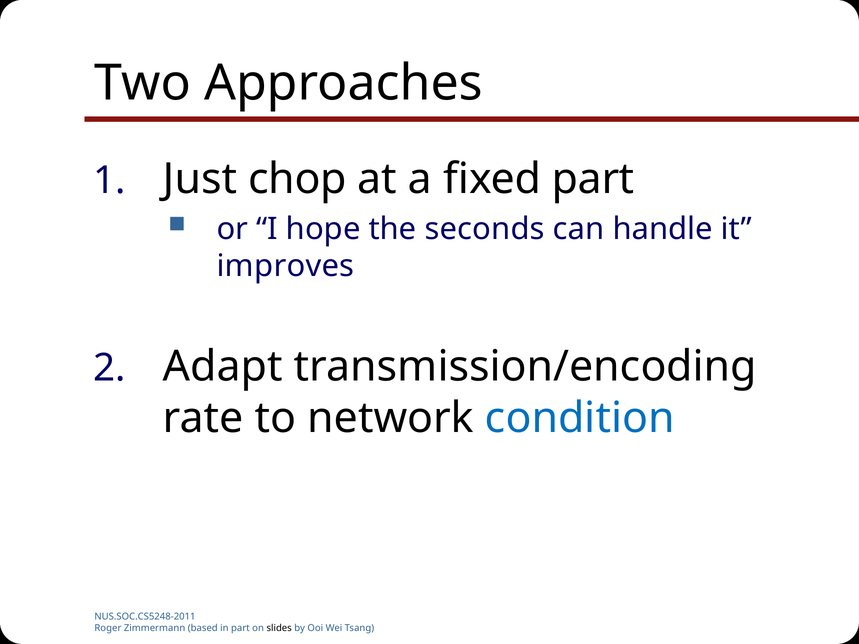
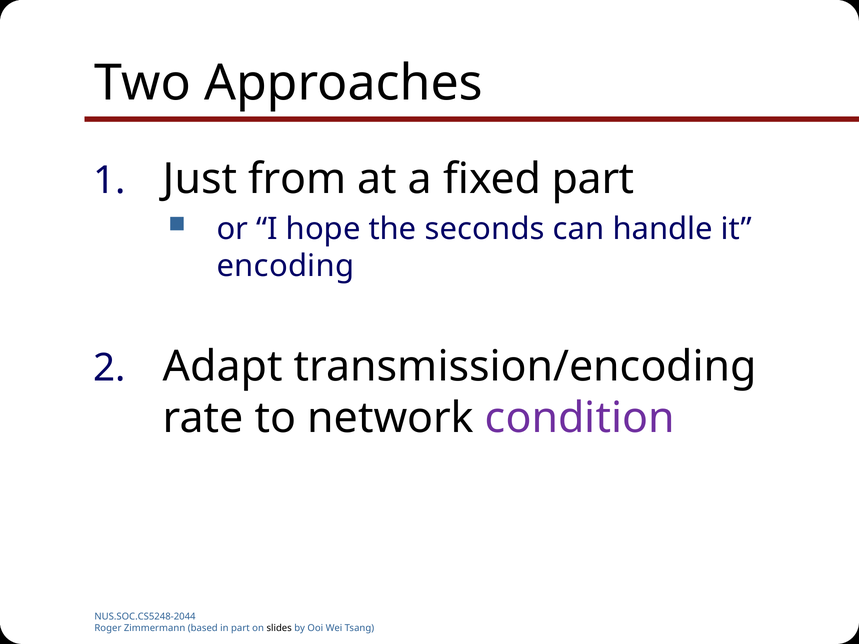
chop: chop -> from (297, 179)
improves: improves -> encoding (285, 266)
condition colour: blue -> purple (580, 418)
NUS.SOC.CS5248-2011: NUS.SOC.CS5248-2011 -> NUS.SOC.CS5248-2044 (145, 617)
